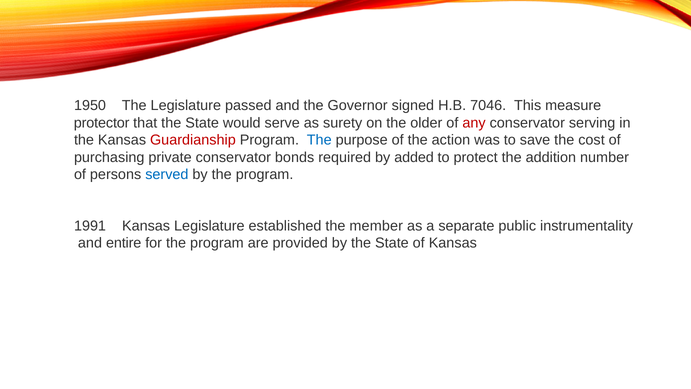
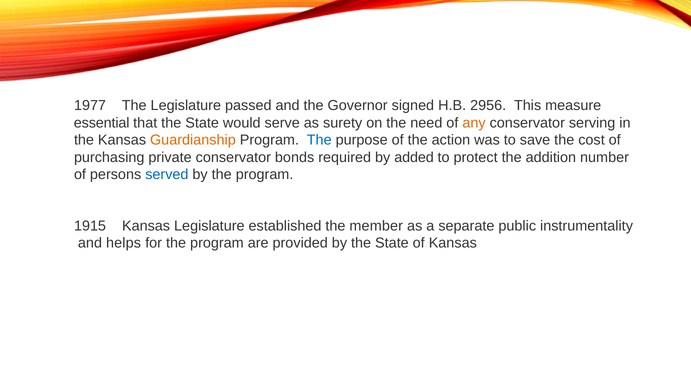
1950: 1950 -> 1977 (90, 105)
7046: 7046 -> 2956 (488, 105)
protector: protector -> essential (102, 123)
older: older -> need (426, 123)
any colour: red -> orange (474, 123)
Guardianship colour: red -> orange (193, 140)
1991: 1991 -> 1915 (90, 226)
entire: entire -> helps (124, 243)
